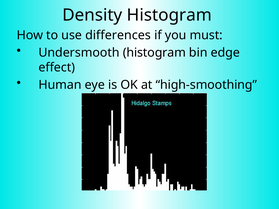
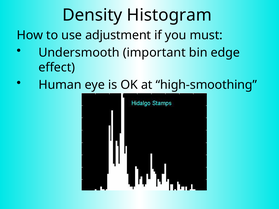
differences: differences -> adjustment (118, 35)
Undersmooth histogram: histogram -> important (154, 53)
